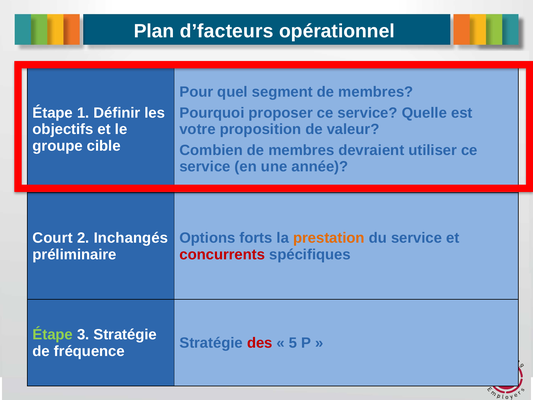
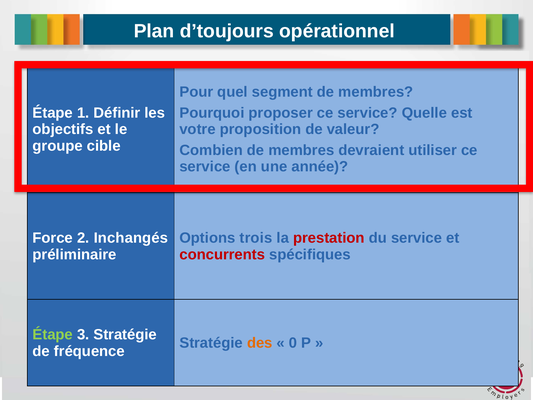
d’facteurs: d’facteurs -> d’toujours (227, 31)
Court: Court -> Force (53, 238)
forts: forts -> trois (256, 238)
prestation colour: orange -> red (329, 238)
des colour: red -> orange (260, 343)
5: 5 -> 0 (293, 343)
